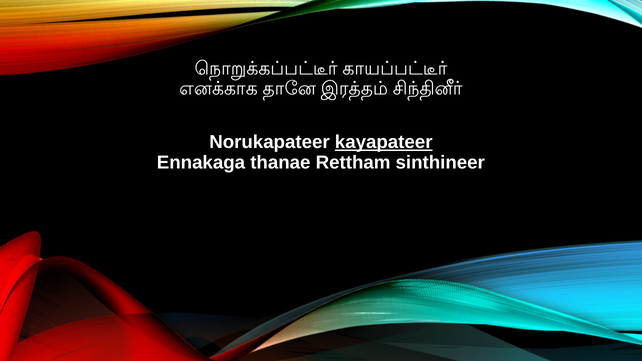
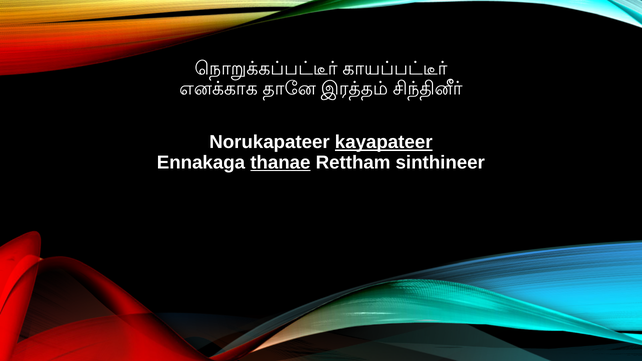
thanae underline: none -> present (280, 162)
